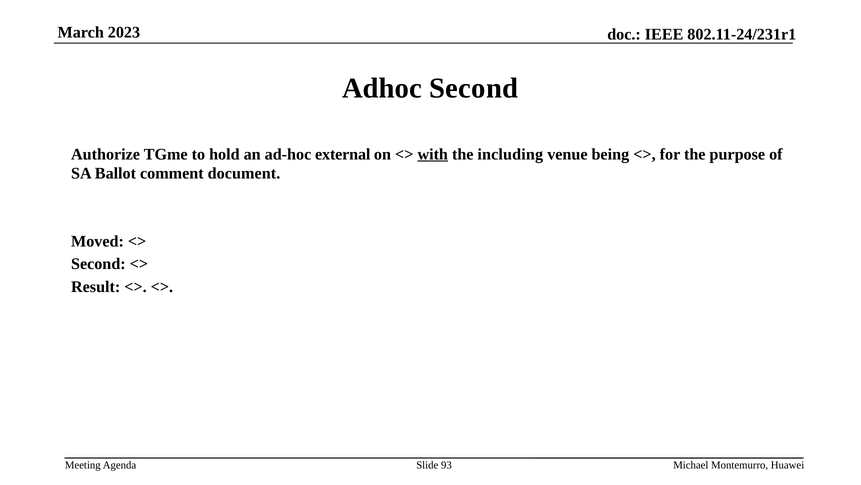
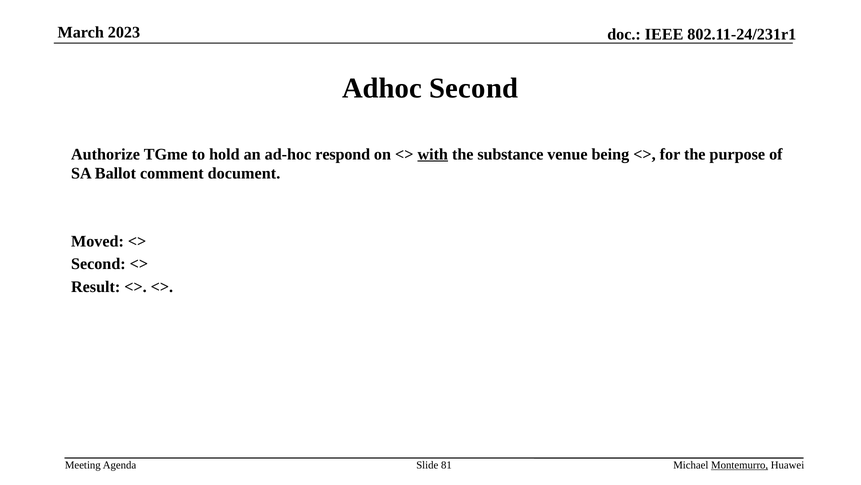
external: external -> respond (343, 154)
including: including -> substance (510, 154)
93: 93 -> 81 (446, 464)
Montemurro underline: none -> present (740, 464)
